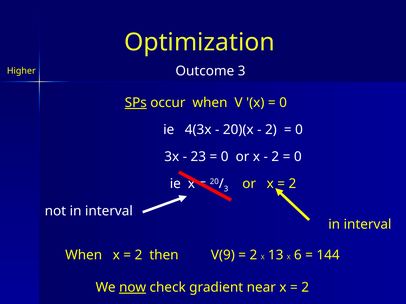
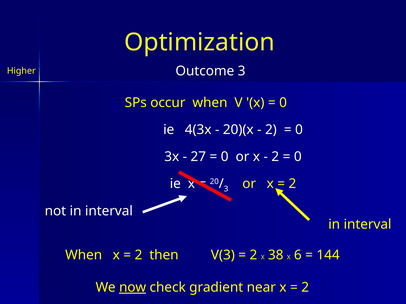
SPs underline: present -> none (136, 103)
23: 23 -> 27 (198, 157)
V(9: V(9 -> V(3 (223, 255)
13: 13 -> 38 (276, 255)
